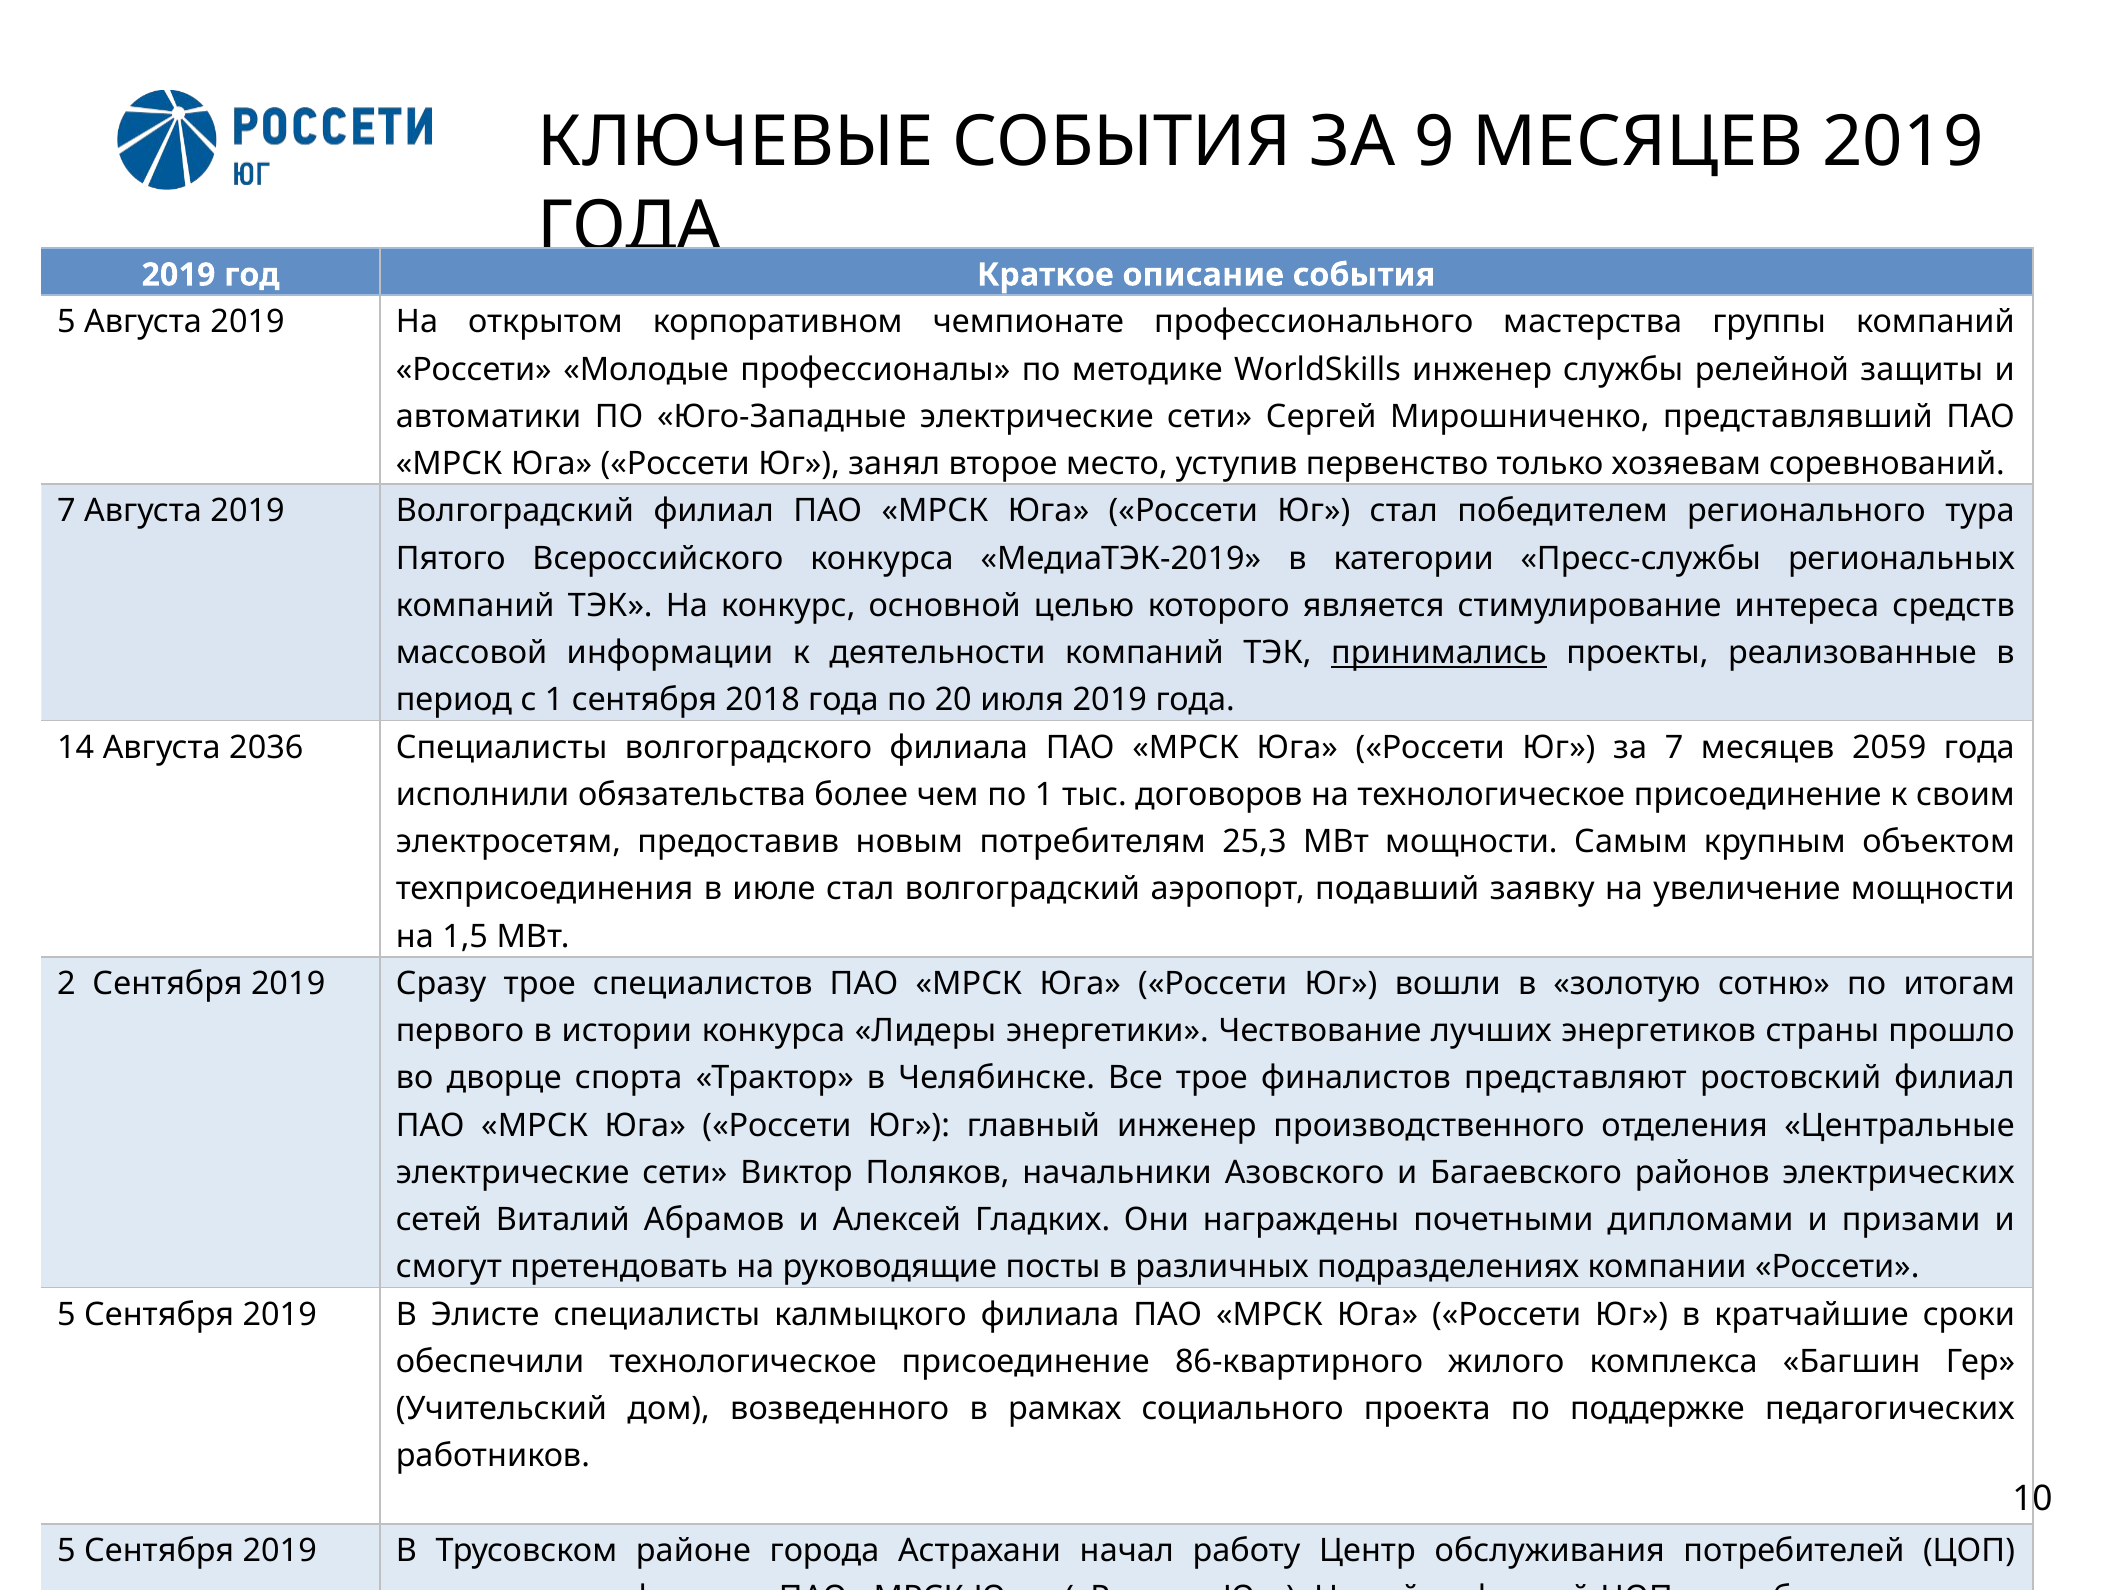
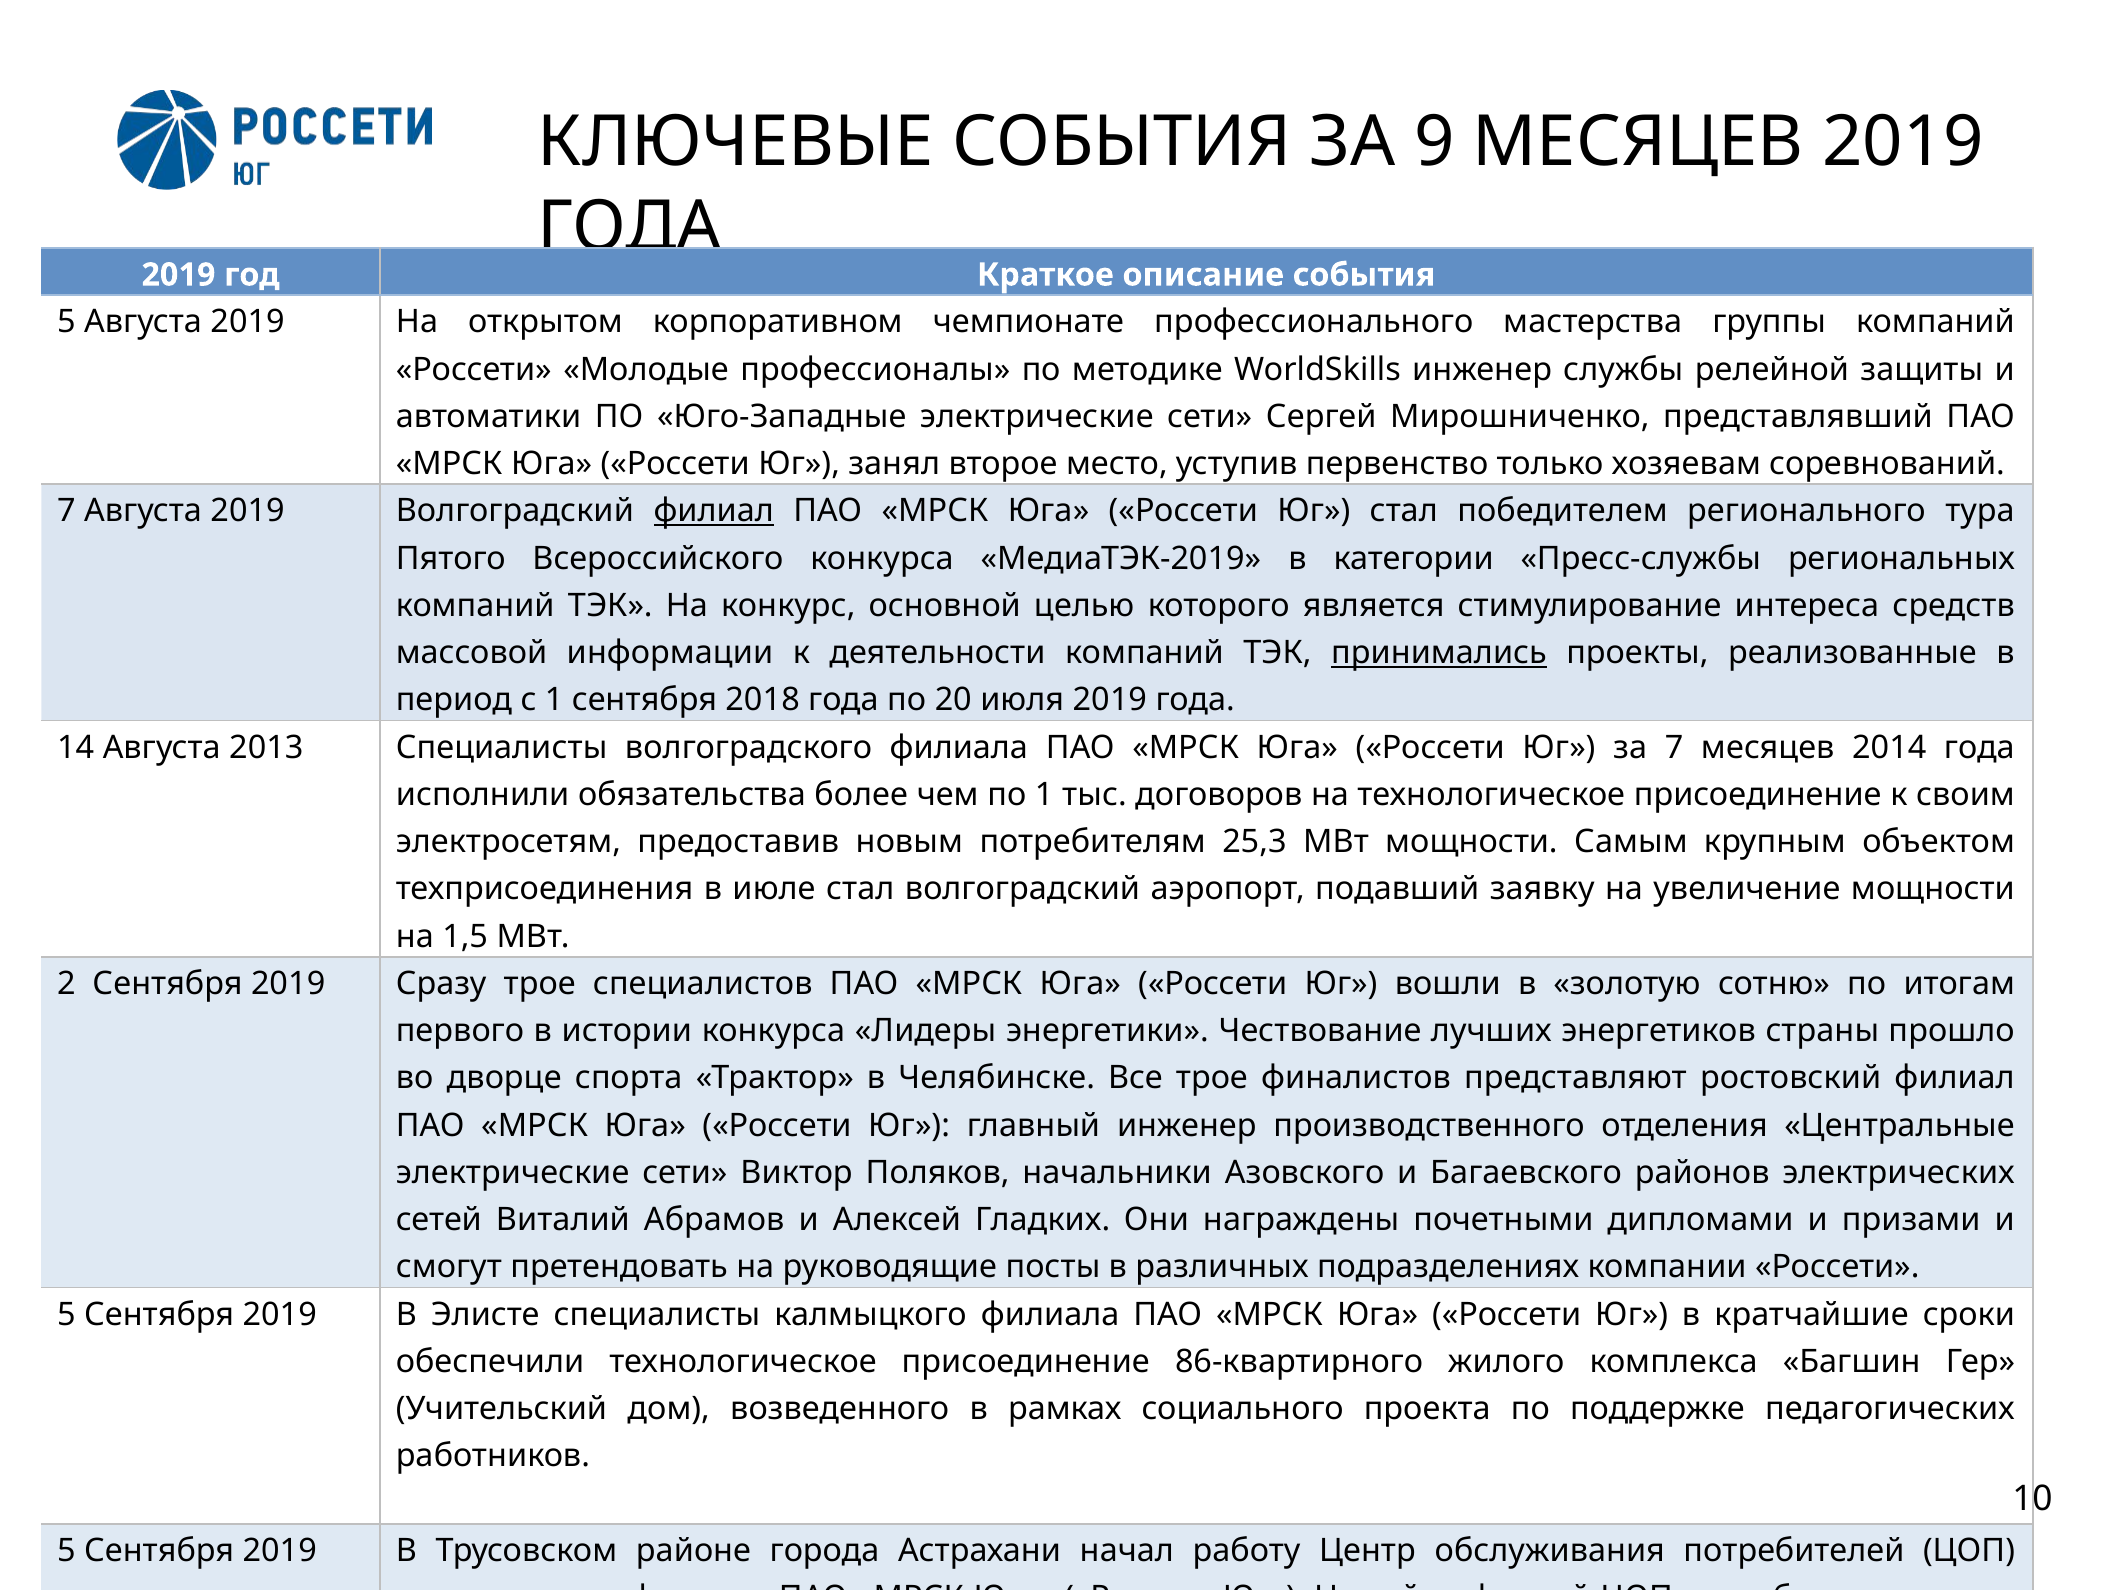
филиал underline: none -> present (714, 511)
2036: 2036 -> 2013 (266, 748)
2059: 2059 -> 2014 (1889, 748)
